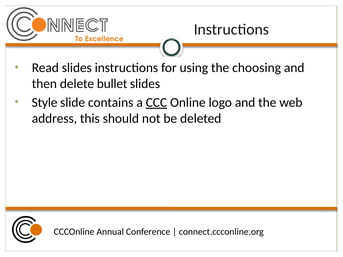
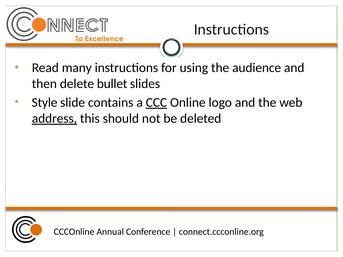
Read slides: slides -> many (77, 68)
choosing: choosing -> audience (257, 68)
address underline: none -> present (54, 119)
